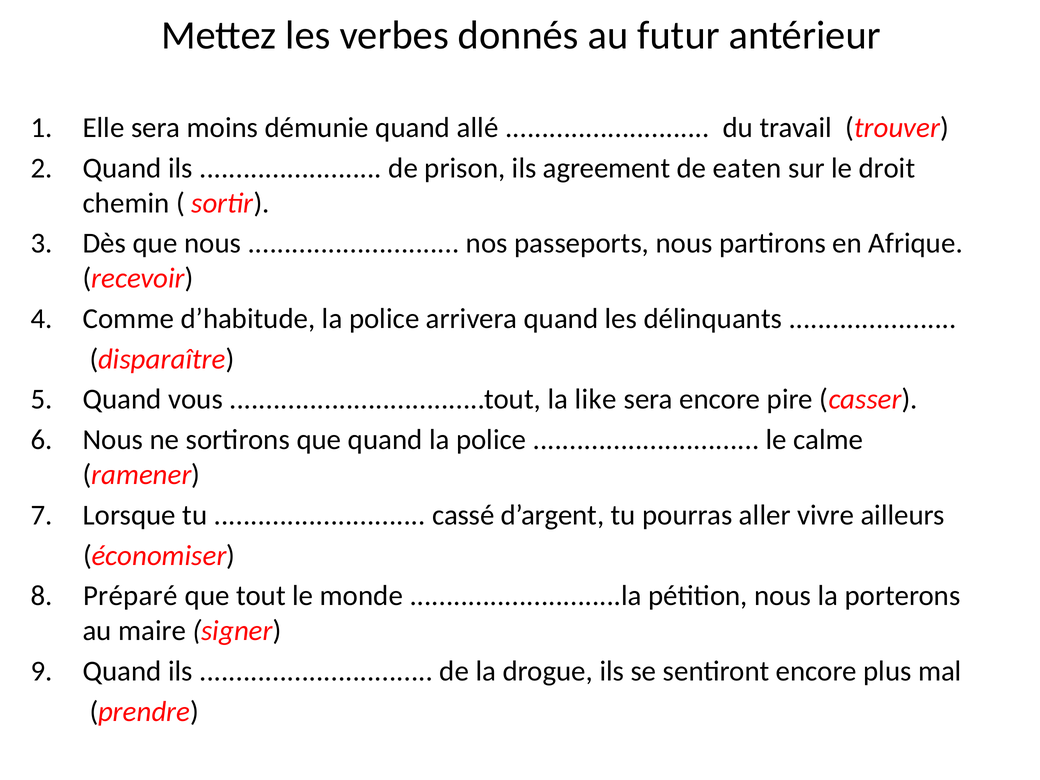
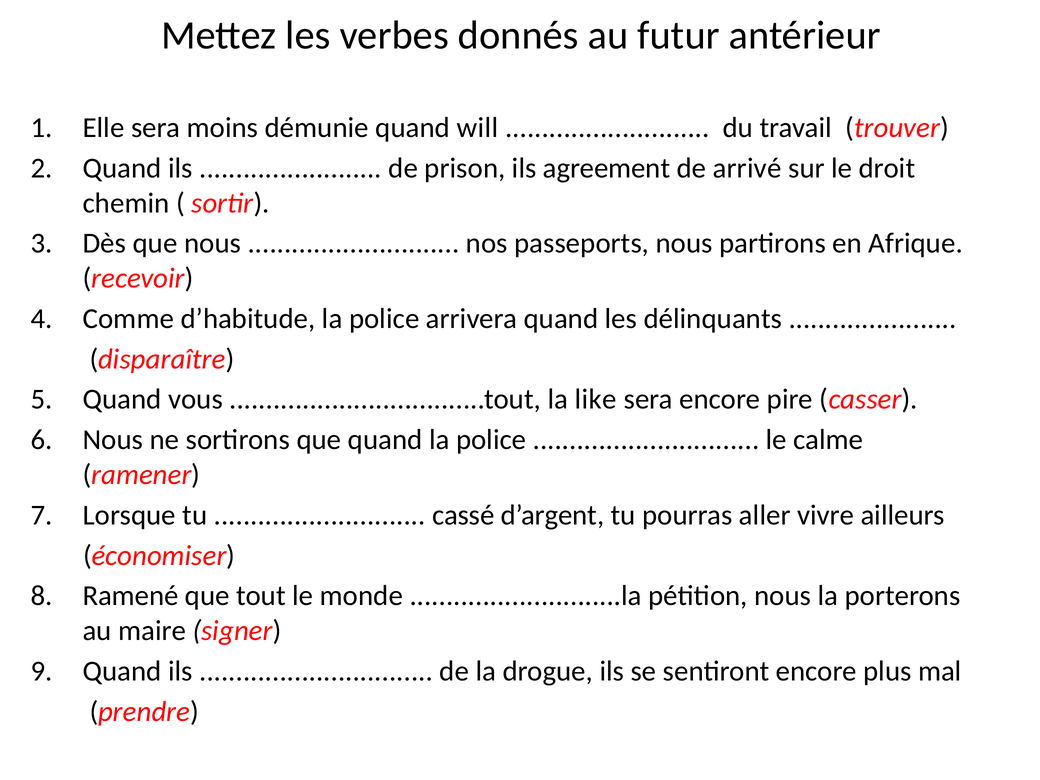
allé: allé -> will (477, 128)
eaten: eaten -> arrivé (747, 168)
Préparé: Préparé -> Ramené (131, 596)
